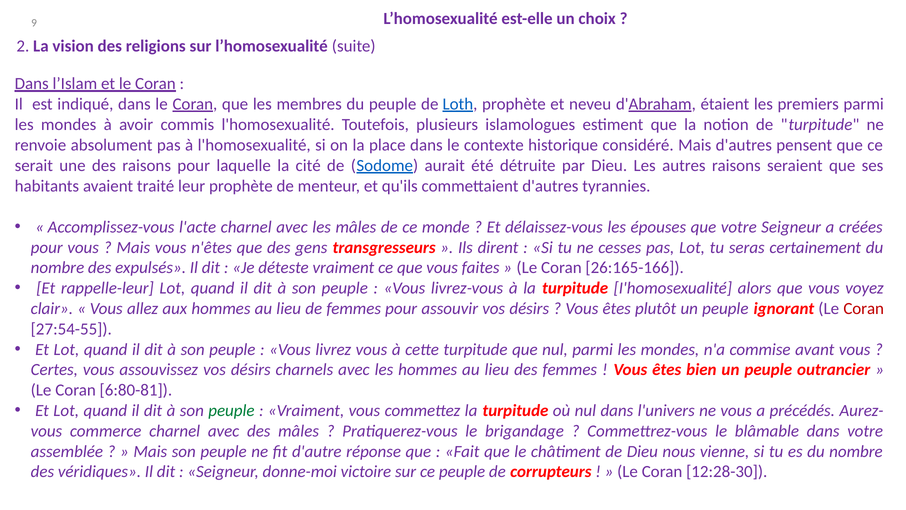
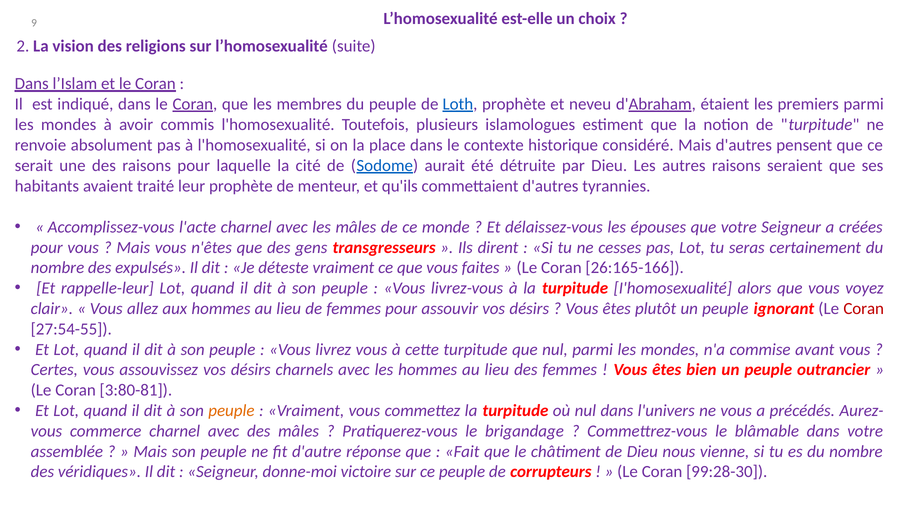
6:80-81: 6:80-81 -> 3:80-81 (136, 390)
peuple colour: green -> orange (231, 410)
12:28-30: 12:28-30 -> 99:28-30 (727, 471)
